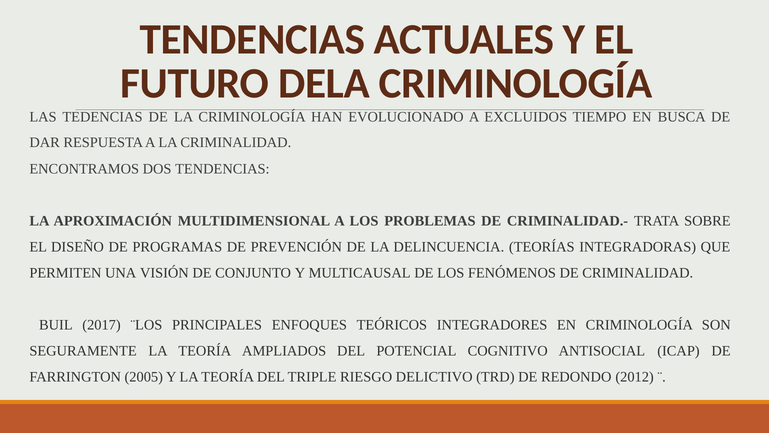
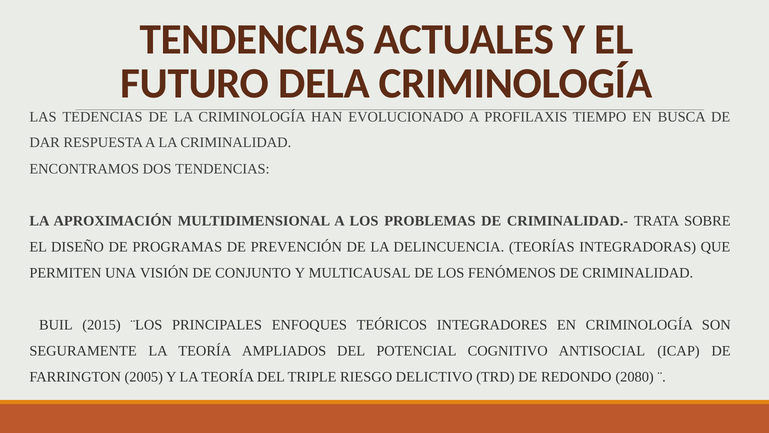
EXCLUIDOS: EXCLUIDOS -> PROFILAXIS (526, 117)
2017: 2017 -> 2015 (102, 324)
2012: 2012 -> 2080 (635, 376)
